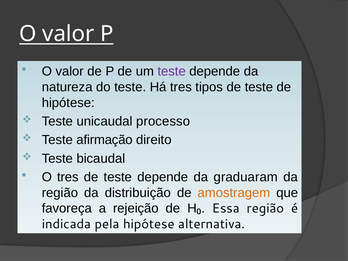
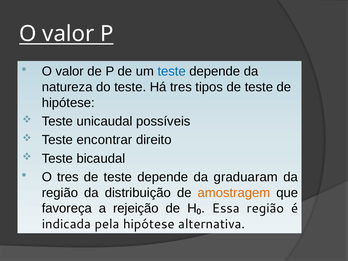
teste colour: purple -> blue (172, 71)
processo: processo -> possíveis (163, 121)
afirmação: afirmação -> encontrar (104, 140)
